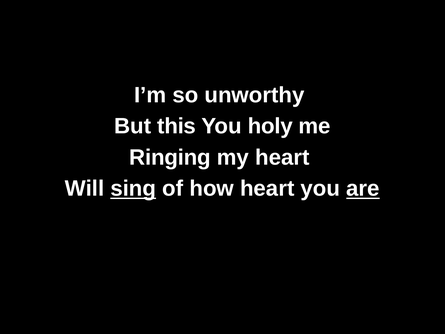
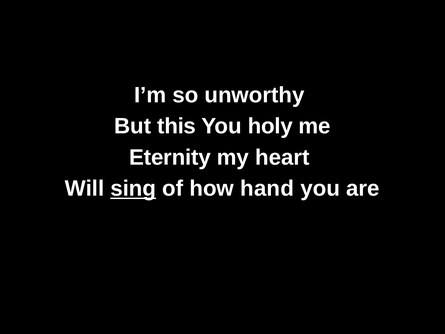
Ringing: Ringing -> Eternity (170, 157)
how heart: heart -> hand (267, 188)
are underline: present -> none (363, 188)
